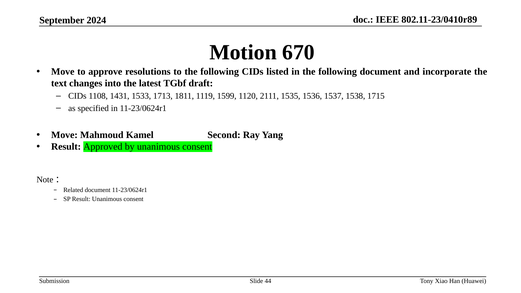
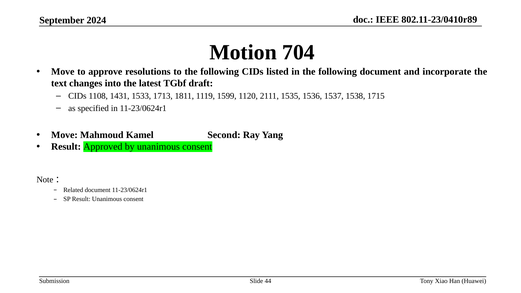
670: 670 -> 704 (298, 52)
